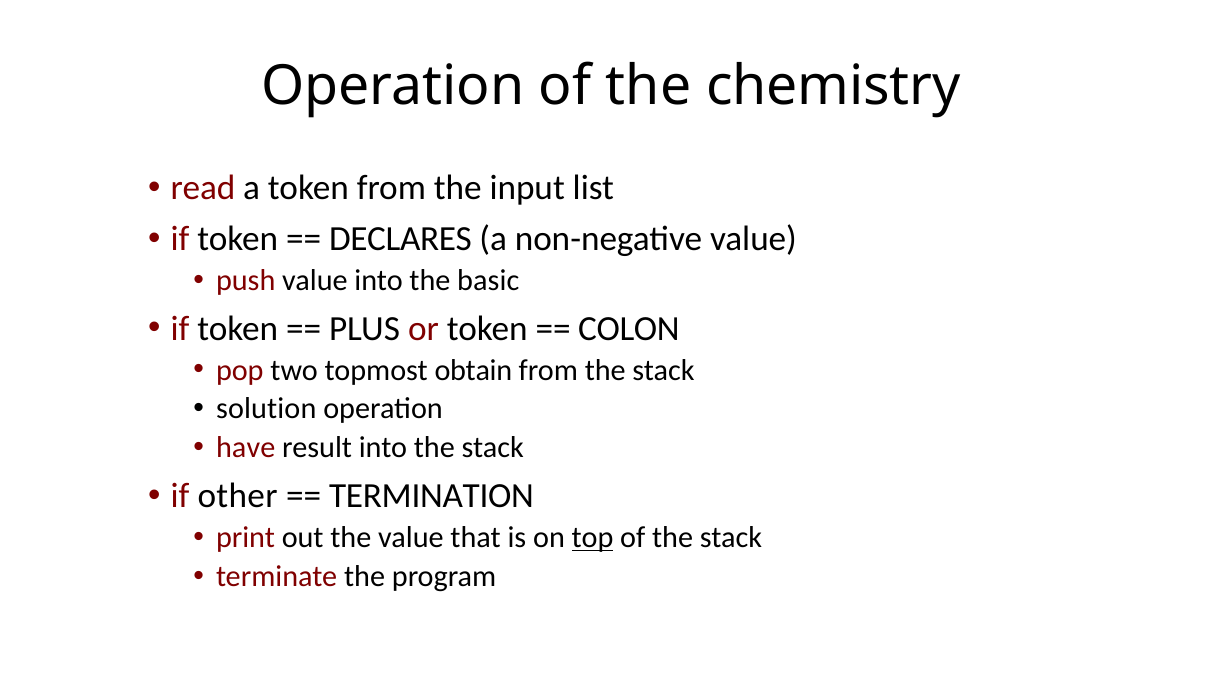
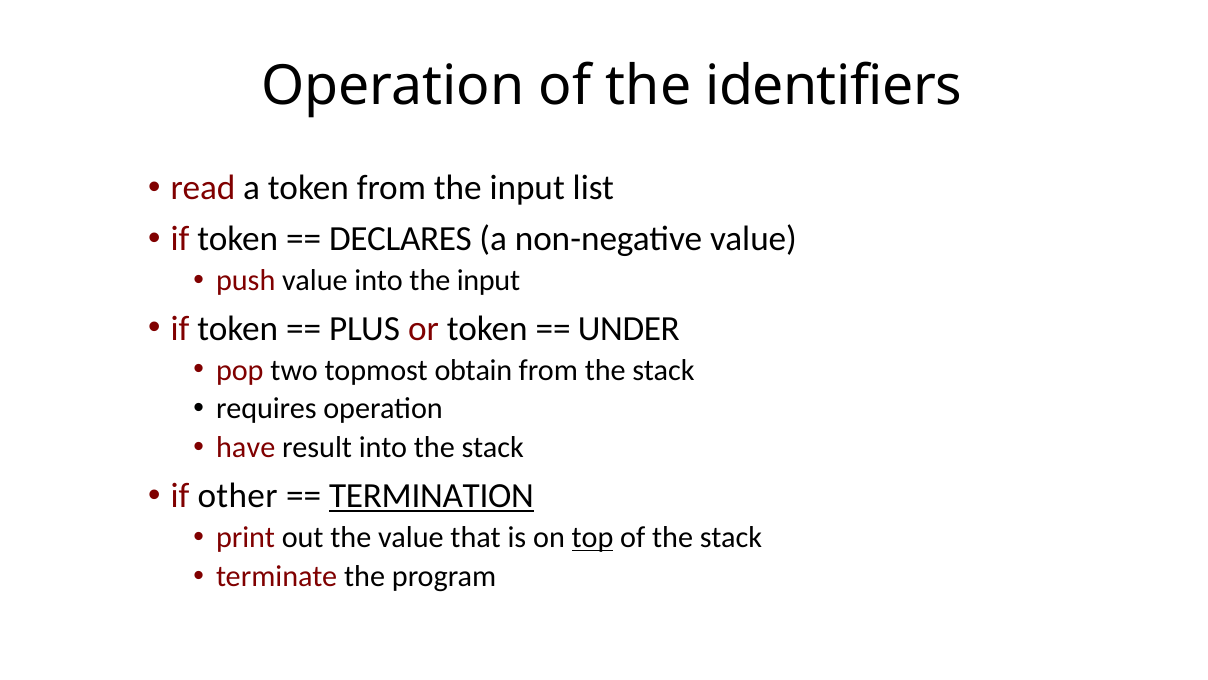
chemistry: chemistry -> identifiers (834, 86)
into the basic: basic -> input (488, 280)
COLON: COLON -> UNDER (629, 328)
solution: solution -> requires (266, 409)
TERMINATION underline: none -> present (431, 495)
